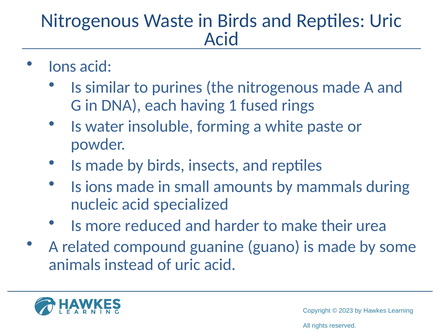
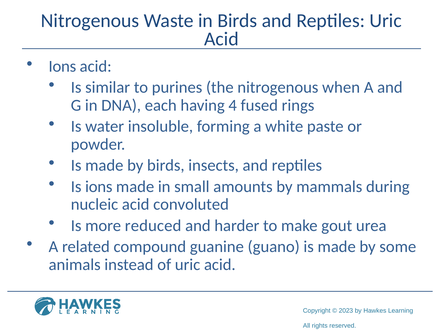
nitrogenous made: made -> when (341, 88)
1: 1 -> 4 (233, 106)
specialized: specialized -> convoluted (191, 205)
their: their -> gout (337, 226)
